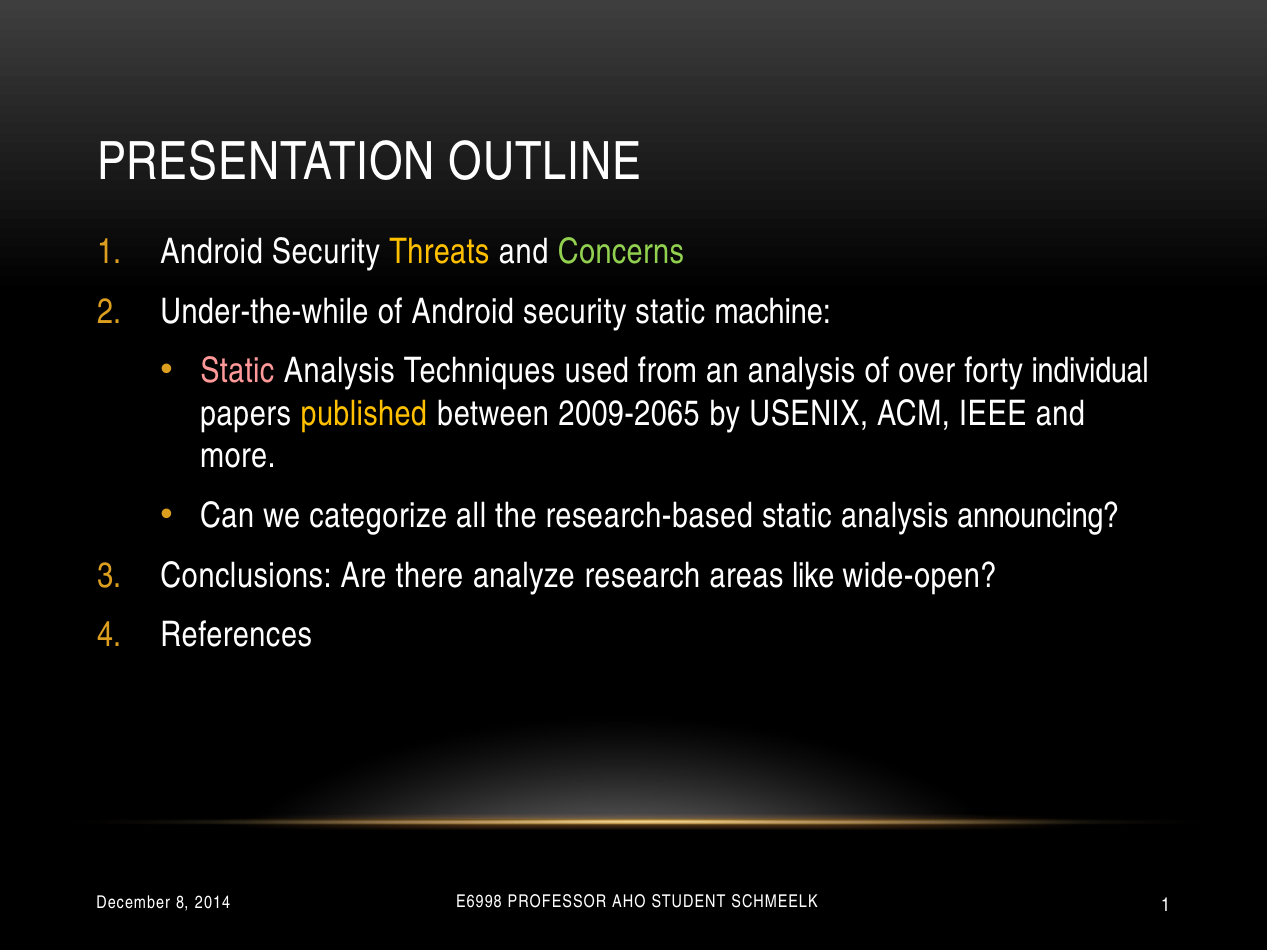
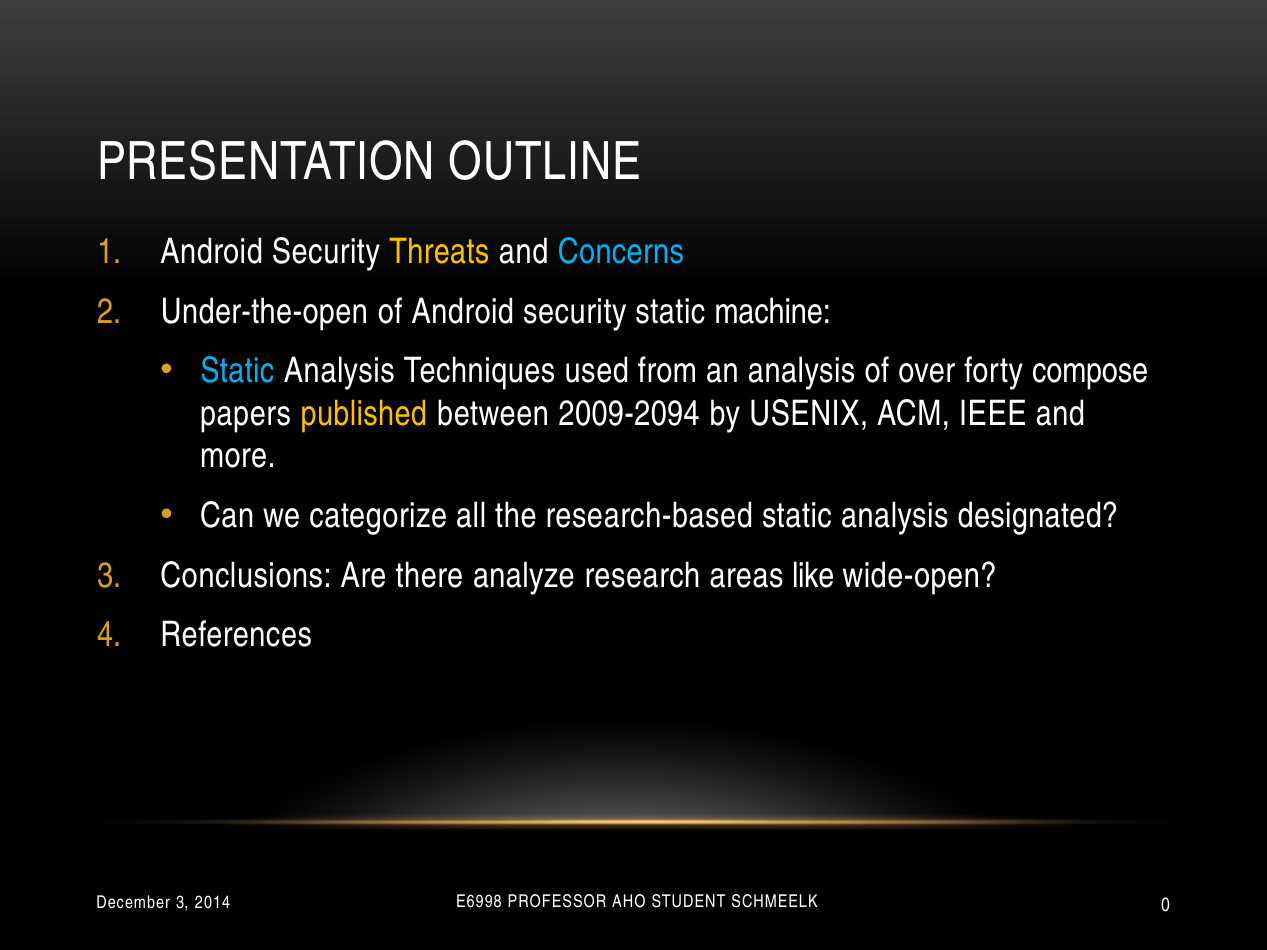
Concerns colour: light green -> light blue (621, 252)
Under-the-while: Under-the-while -> Under-the-open (264, 312)
Static colour: pink -> light blue (237, 371)
individual: individual -> compose (1090, 371)
2009-2065: 2009-2065 -> 2009-2094 (629, 414)
announcing: announcing -> designated (1038, 516)
SCHMEELK 1: 1 -> 0 (1166, 906)
December 8: 8 -> 3 (182, 903)
